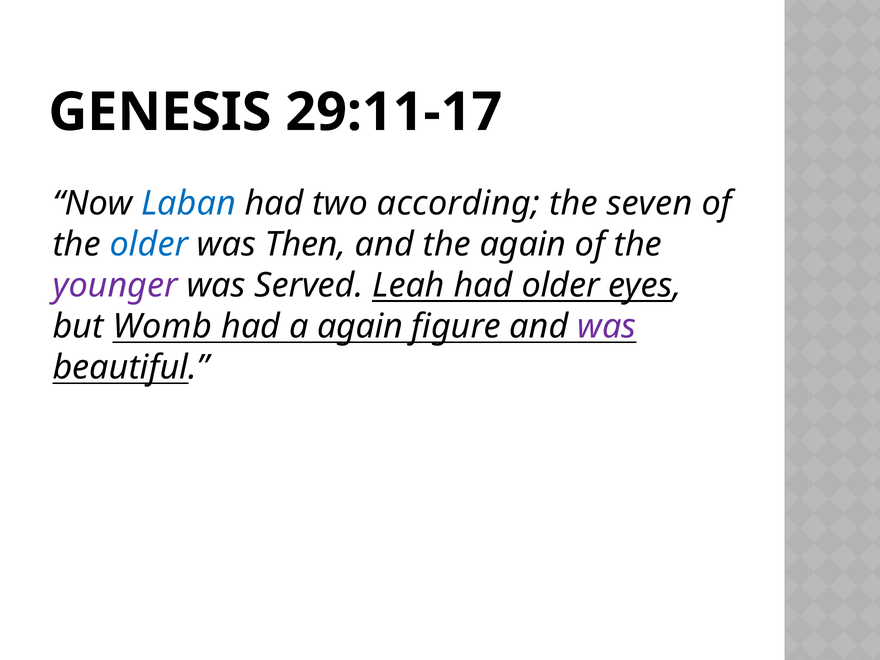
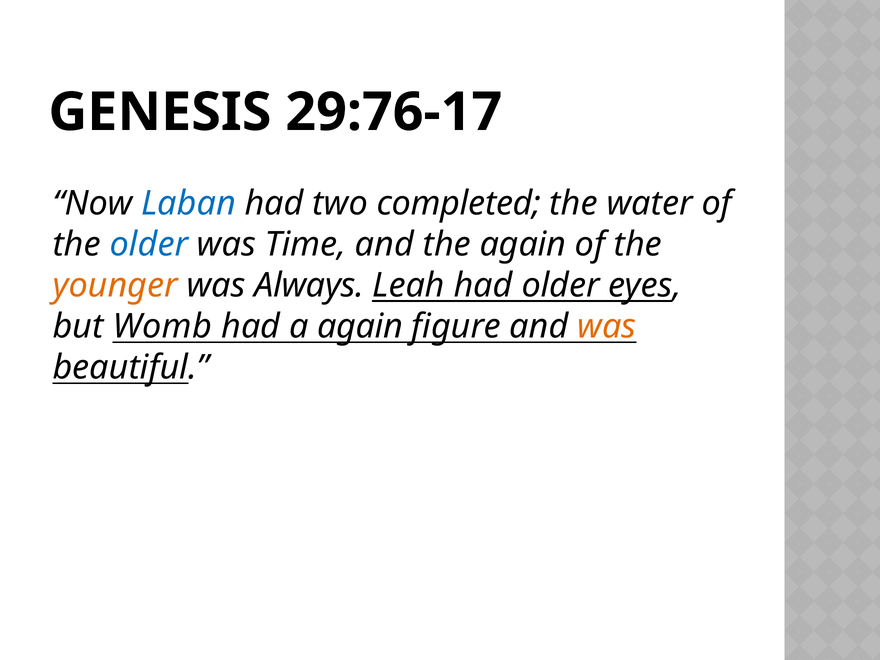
29:11-17: 29:11-17 -> 29:76-17 (394, 112)
according: according -> completed (459, 203)
seven: seven -> water (650, 203)
Then: Then -> Time (305, 244)
younger colour: purple -> orange (115, 285)
Served: Served -> Always (309, 285)
was colour: purple -> orange (607, 327)
